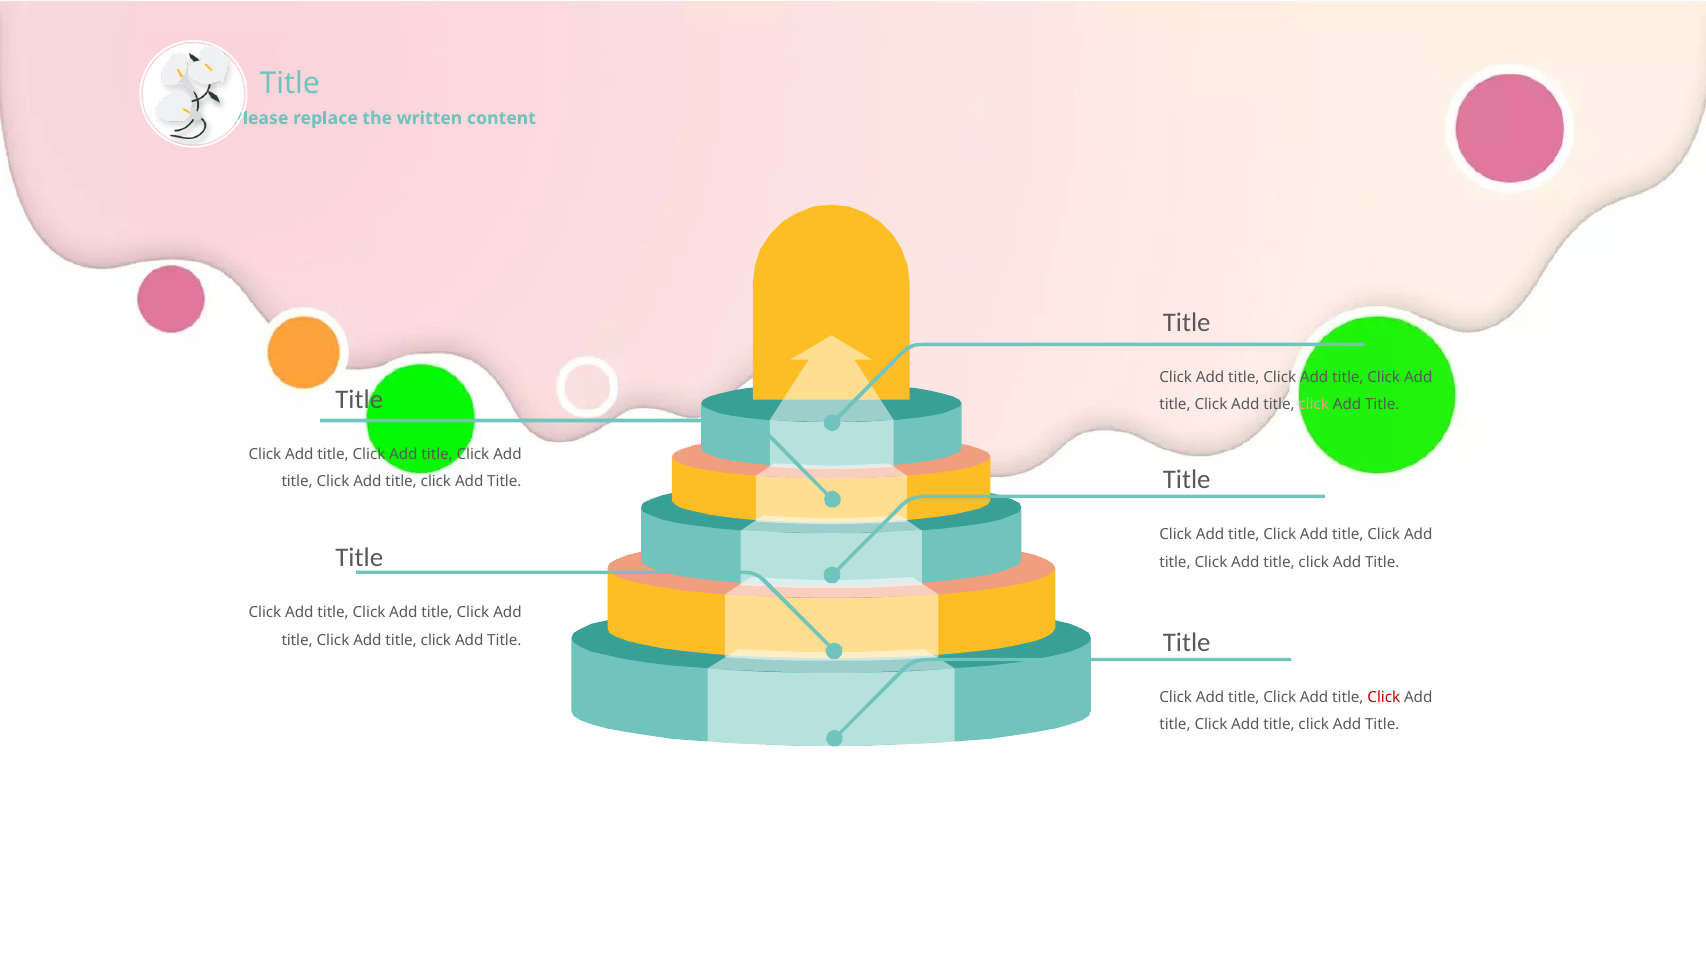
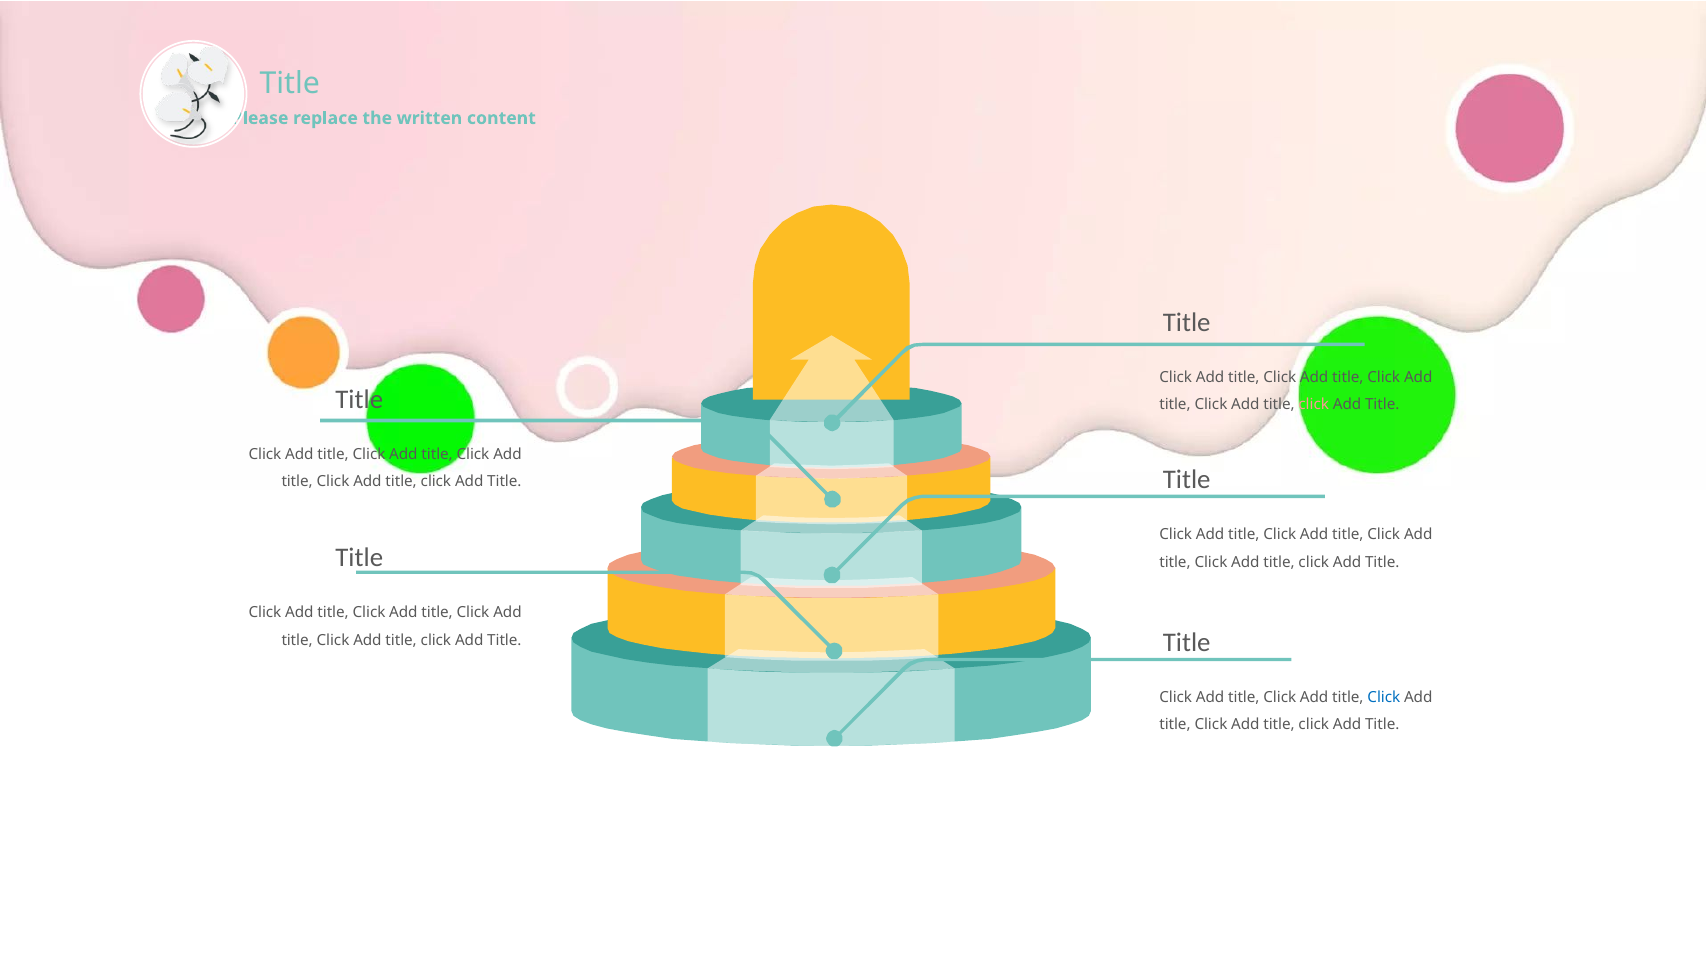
Click colour: red -> blue (1384, 697)
